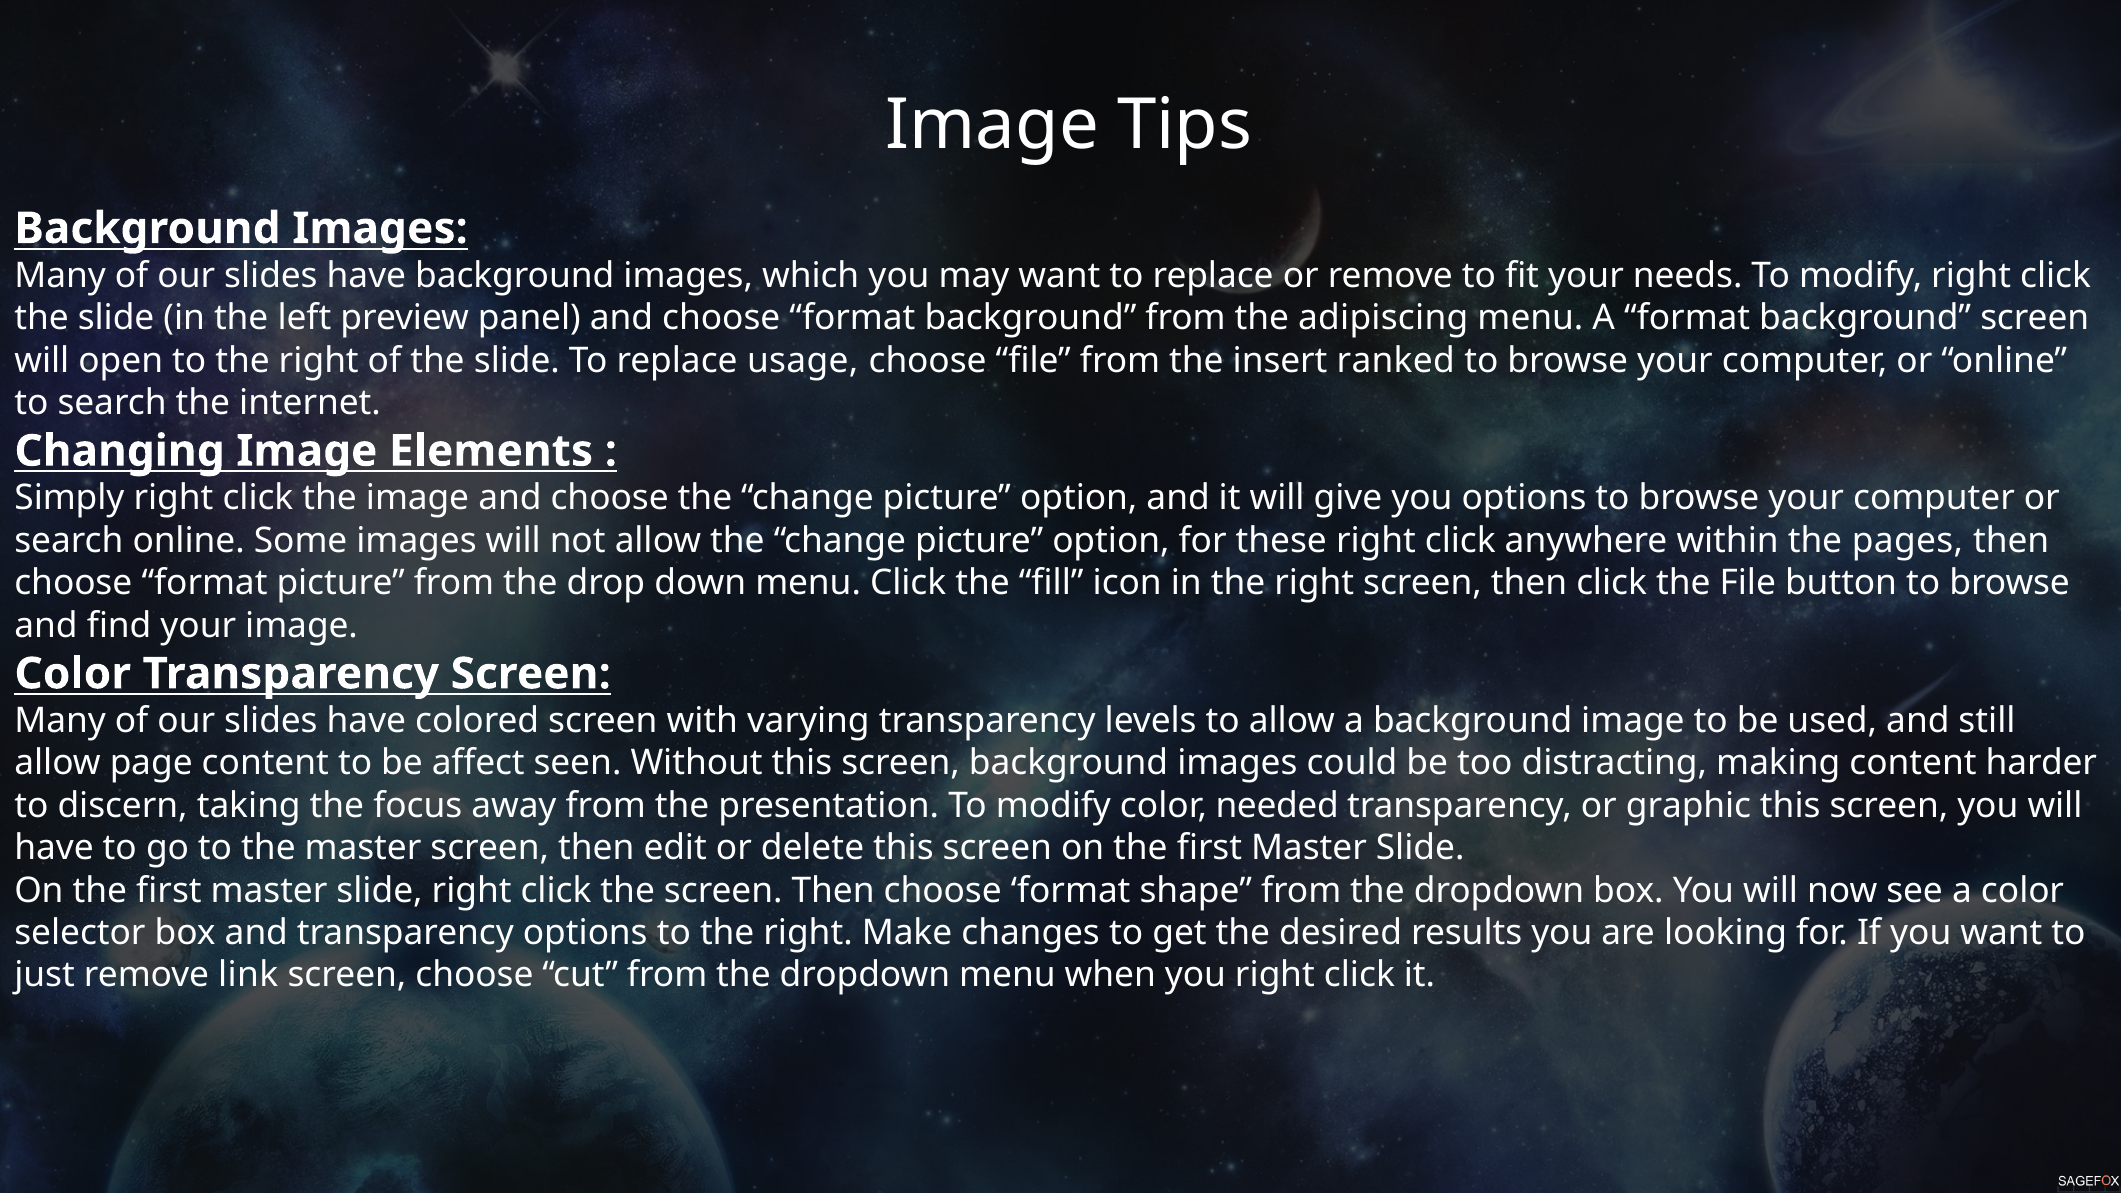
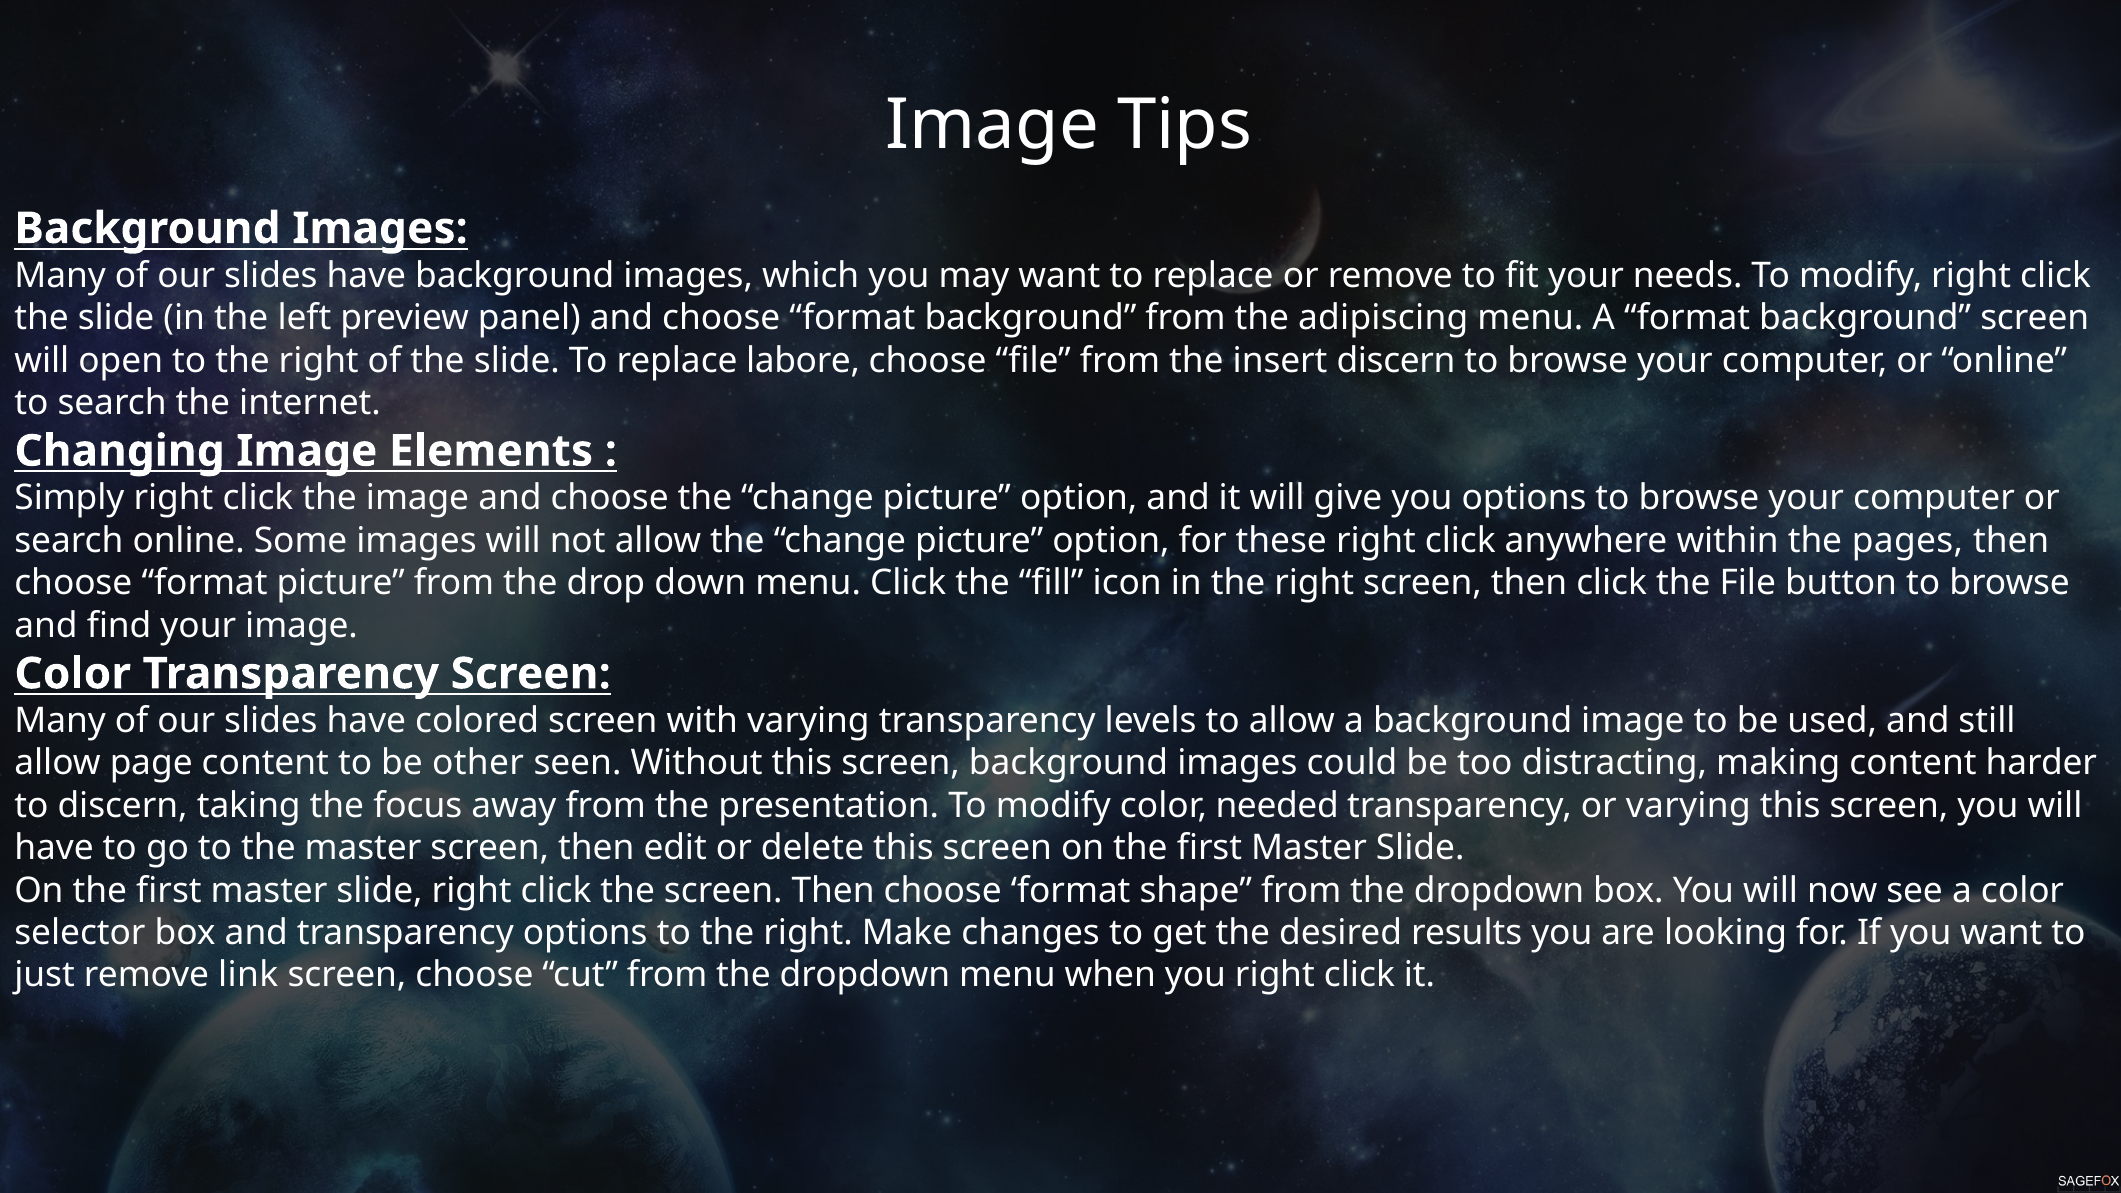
usage: usage -> labore (803, 360)
insert ranked: ranked -> discern (1396, 360)
affect: affect -> other (478, 763)
or graphic: graphic -> varying (1688, 806)
